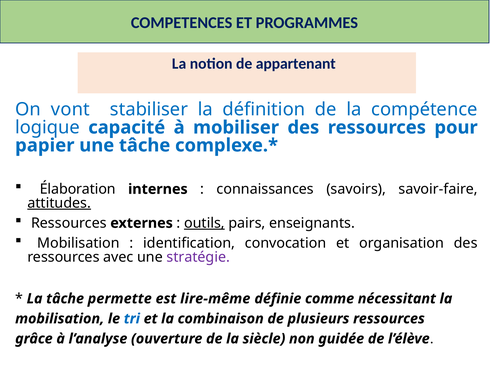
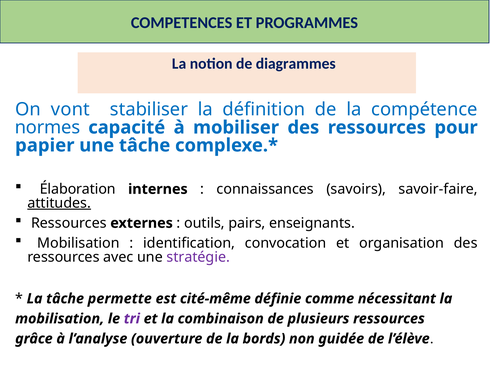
appartenant: appartenant -> diagrammes (296, 64)
logique: logique -> normes (48, 127)
outils underline: present -> none (204, 223)
lire-même: lire-même -> cité-même (215, 298)
tri colour: blue -> purple (132, 318)
siècle: siècle -> bords (264, 338)
